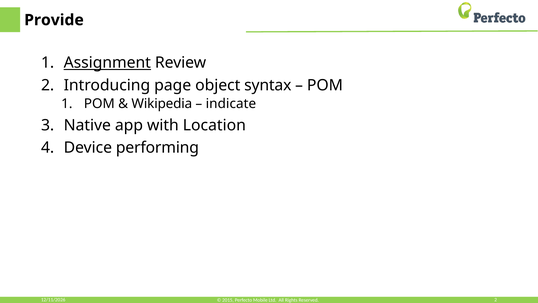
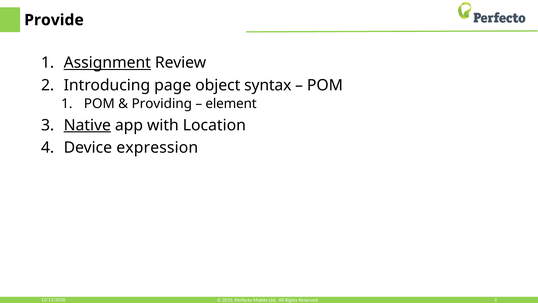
Wikipedia: Wikipedia -> Providing (162, 104)
indicate: indicate -> element (231, 104)
Native underline: none -> present (87, 125)
performing: performing -> expression (157, 148)
